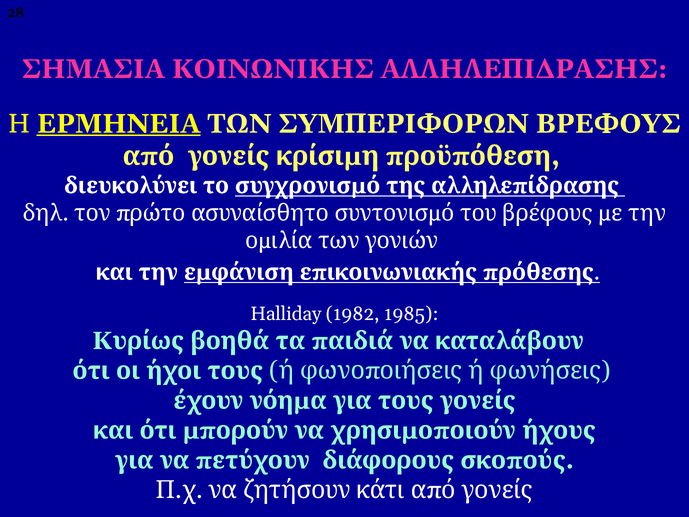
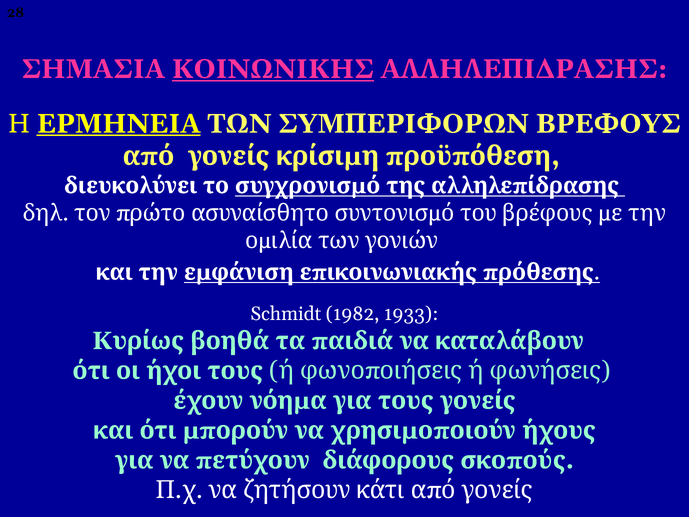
ΚΟΙΝΩΝΙΚΗΣ underline: none -> present (273, 69)
Ηalliday: Ηalliday -> Schmidt (286, 314)
1985: 1985 -> 1933 (411, 314)
